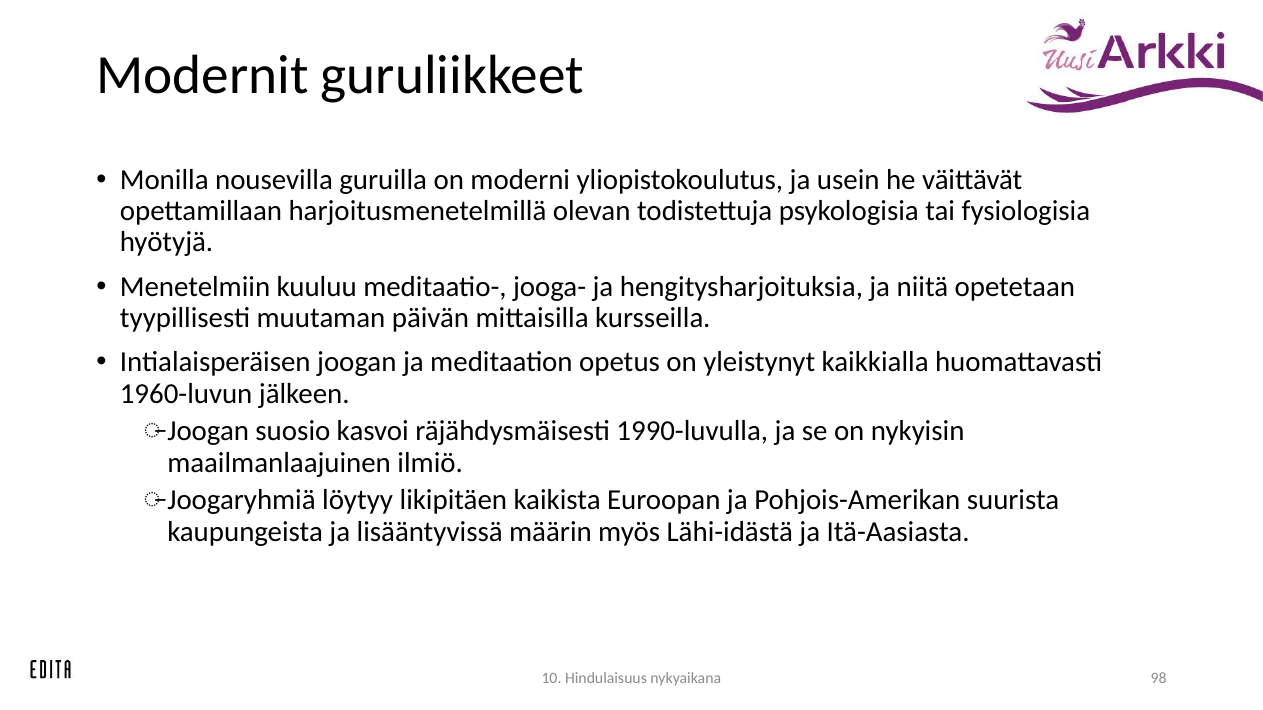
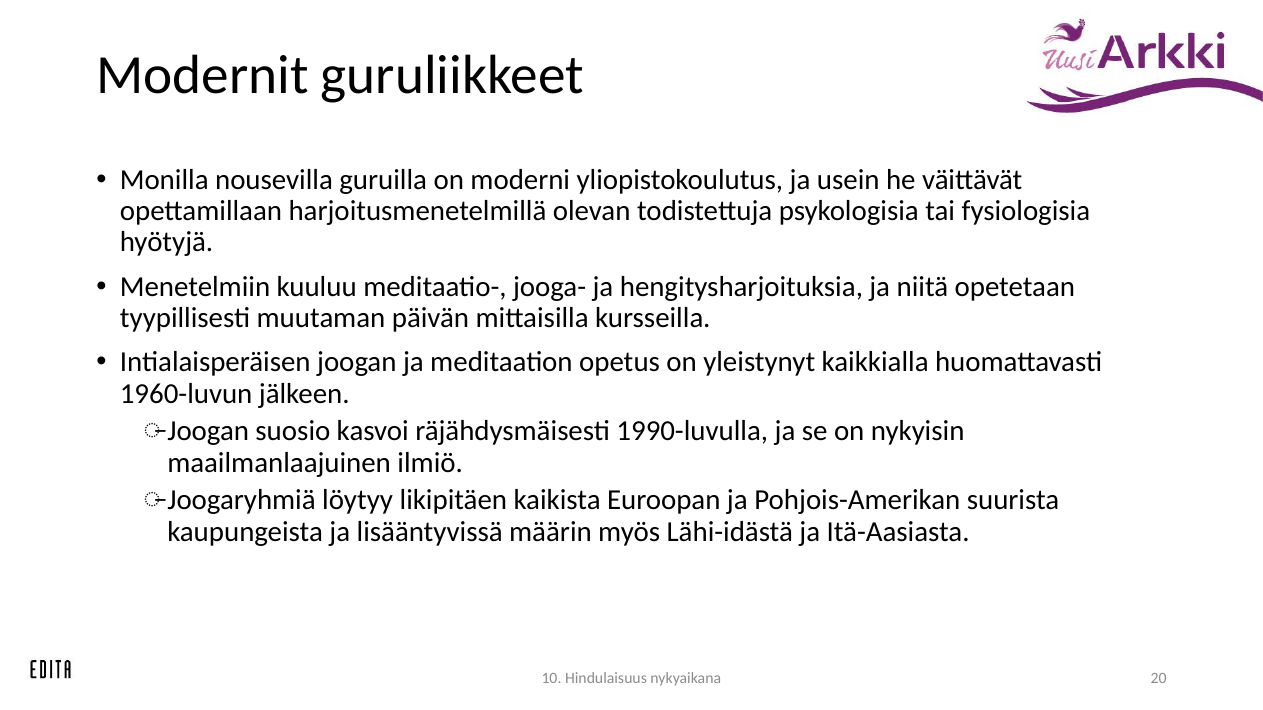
98: 98 -> 20 (1159, 678)
